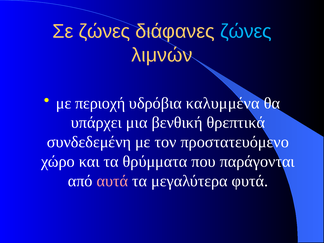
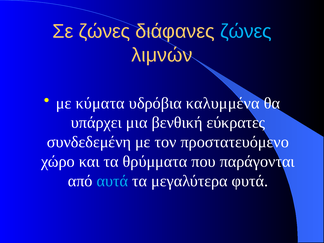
περιοχή: περιοχή -> κύματα (100, 103)
θρεπτικά: θρεπτικά -> εύκρατες (236, 123)
αυτά colour: pink -> light blue (112, 181)
